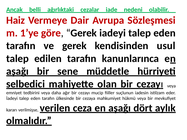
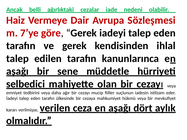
1’ye: 1’ye -> 7’ye (29, 33)
usul: usul -> ihlal (166, 46)
